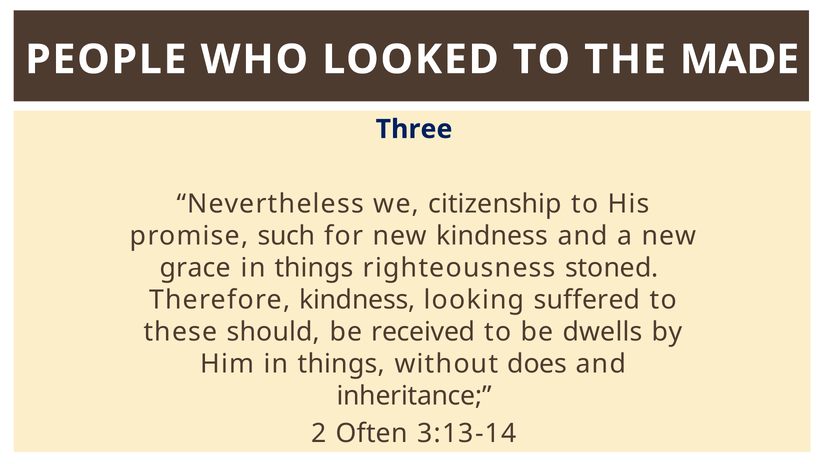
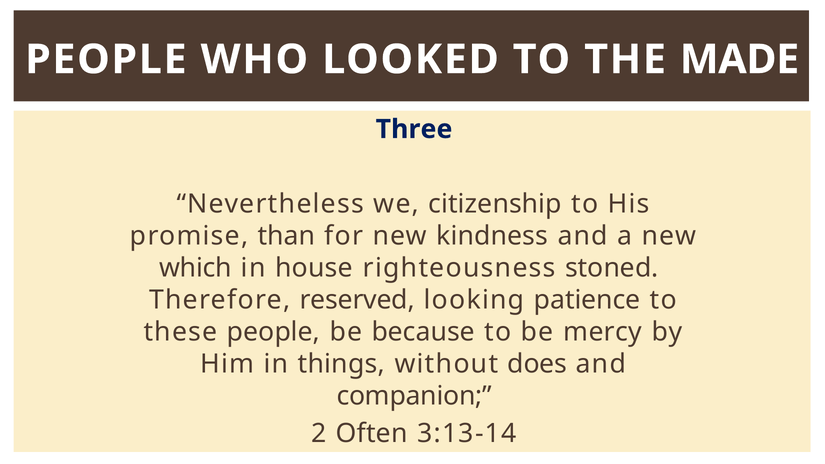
such: such -> than (286, 236)
grace: grace -> which (195, 268)
things: things -> house (314, 268)
Therefore kindness: kindness -> reserved (357, 300)
suffered: suffered -> patience (587, 300)
these should: should -> people (273, 332)
received: received -> because (423, 332)
dwells: dwells -> mercy (603, 332)
inheritance: inheritance -> companion (414, 396)
